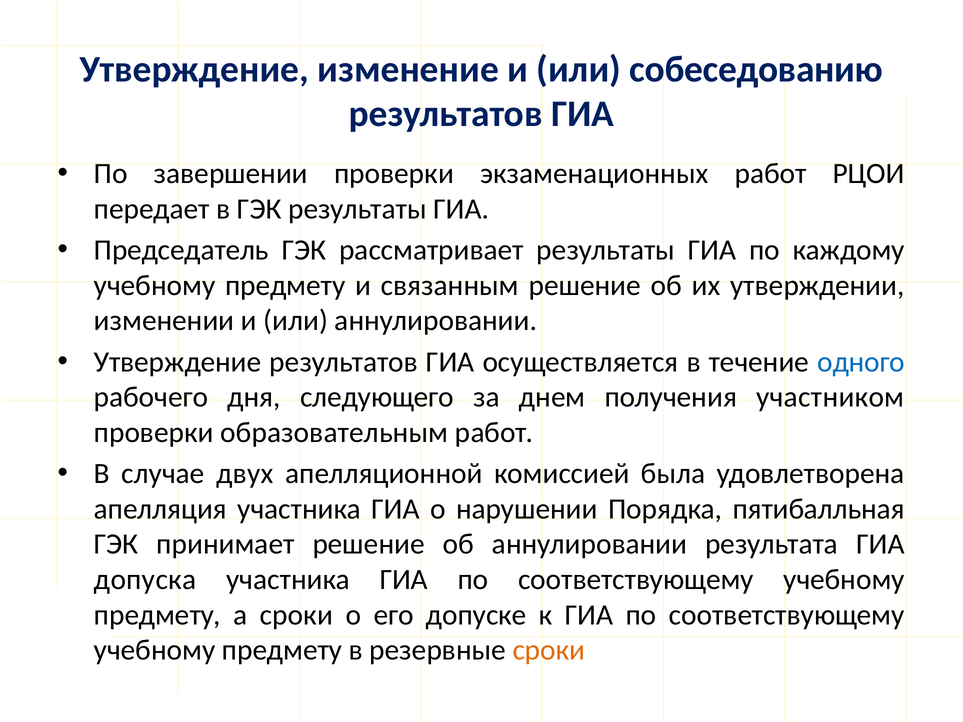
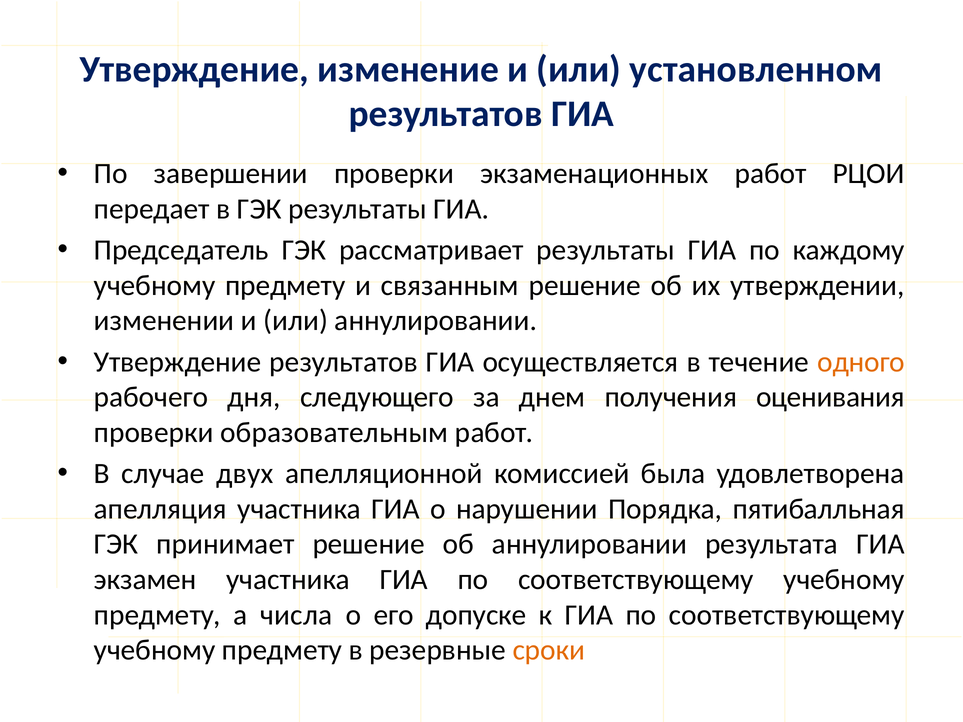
собеседованию: собеседованию -> установленном (756, 69)
одного colour: blue -> orange (861, 362)
участником: участником -> оценивания (831, 397)
допуска: допуска -> экзамен (145, 580)
а сроки: сроки -> числа (296, 615)
